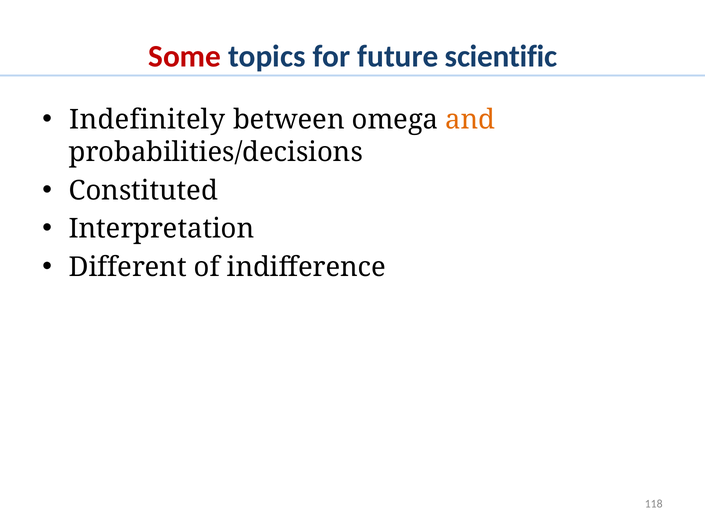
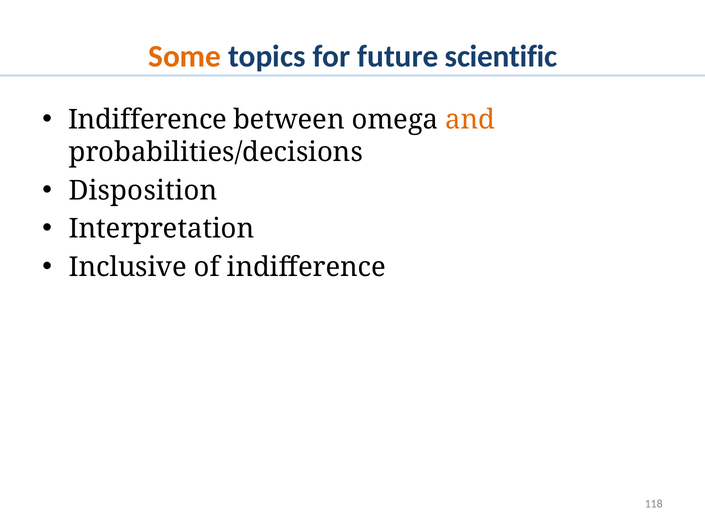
Some colour: red -> orange (185, 57)
Indefinitely: Indefinitely -> Indifference (148, 120)
Constituted: Constituted -> Disposition (143, 191)
Different: Different -> Inclusive (128, 267)
